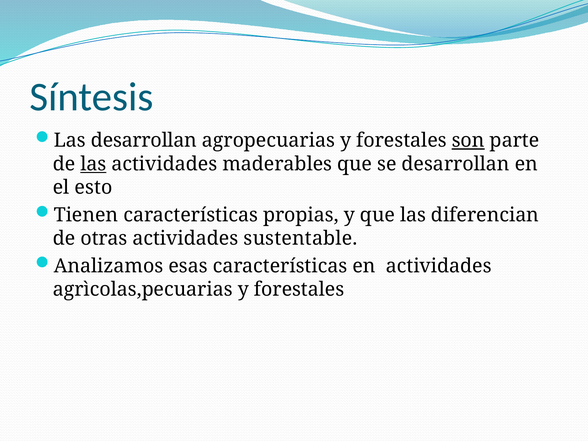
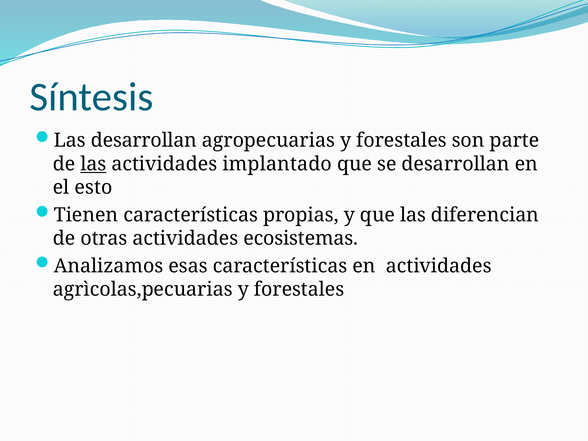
son underline: present -> none (468, 140)
maderables: maderables -> implantado (277, 164)
sustentable: sustentable -> ecosistemas (301, 238)
